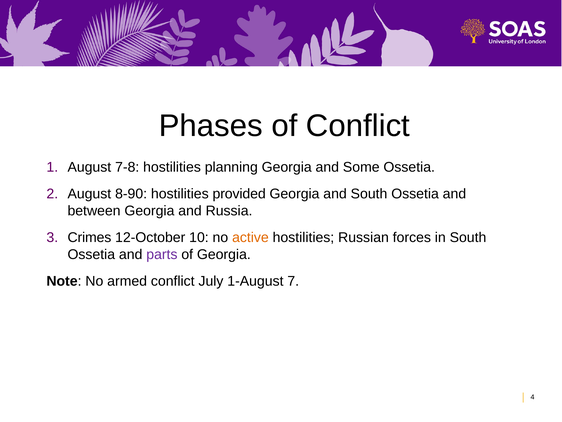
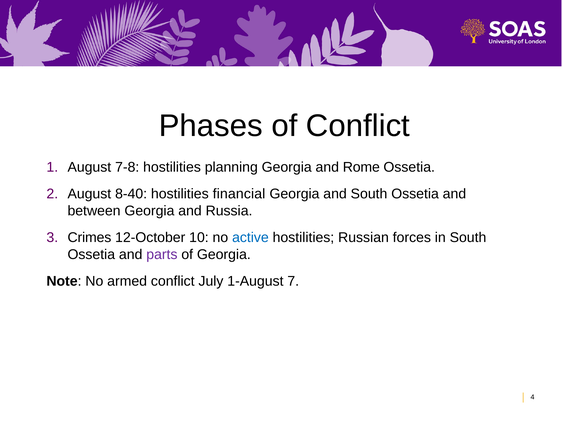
Some: Some -> Rome (361, 167)
8-90: 8-90 -> 8-40 (131, 194)
provided: provided -> financial (239, 194)
active colour: orange -> blue (250, 237)
